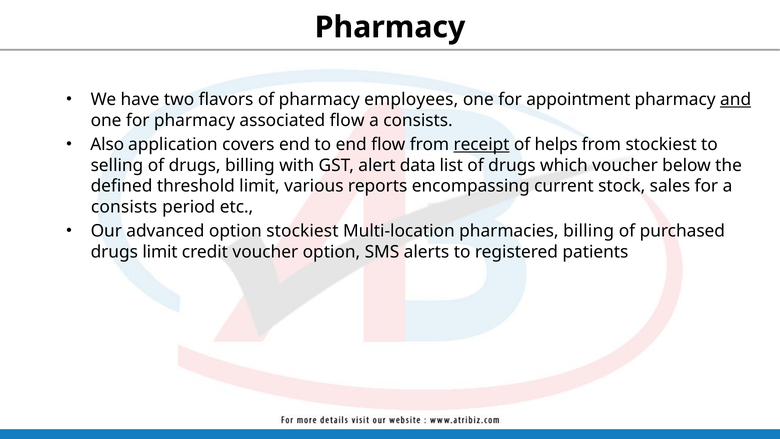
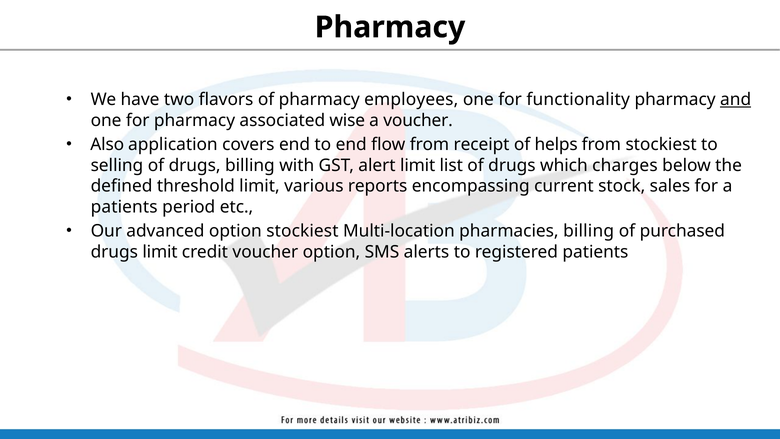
appointment: appointment -> functionality (578, 100)
associated flow: flow -> wise (347, 120)
consists: consists -> voucher (418, 120)
receipt underline: present -> none (482, 145)
alert data: data -> limit (418, 165)
which voucher: voucher -> charges (625, 165)
consists: consists -> patients (124, 207)
